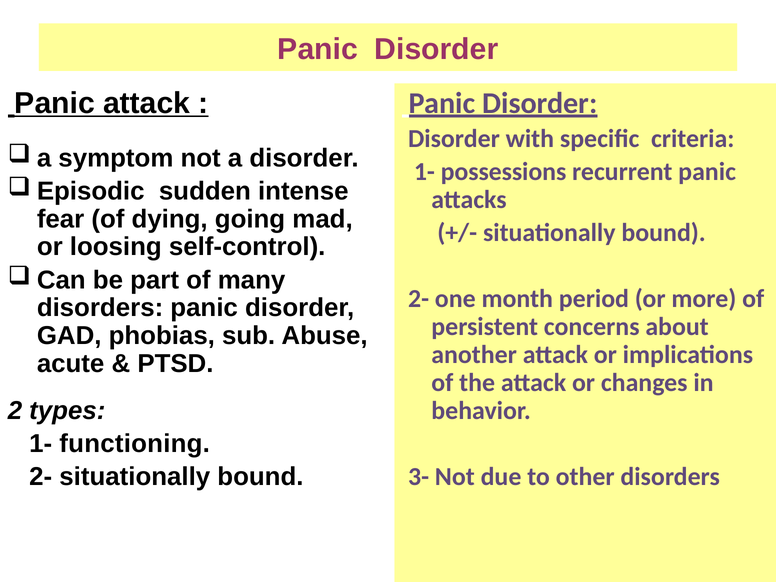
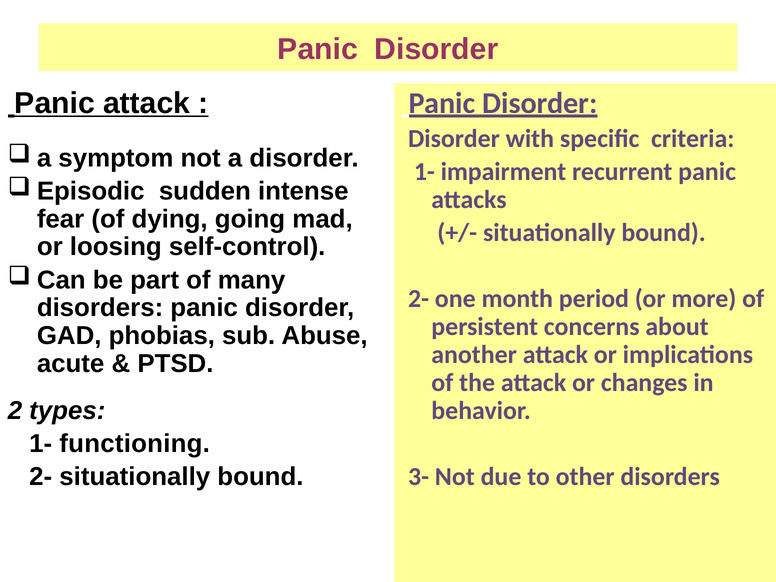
possessions: possessions -> impairment (503, 172)
